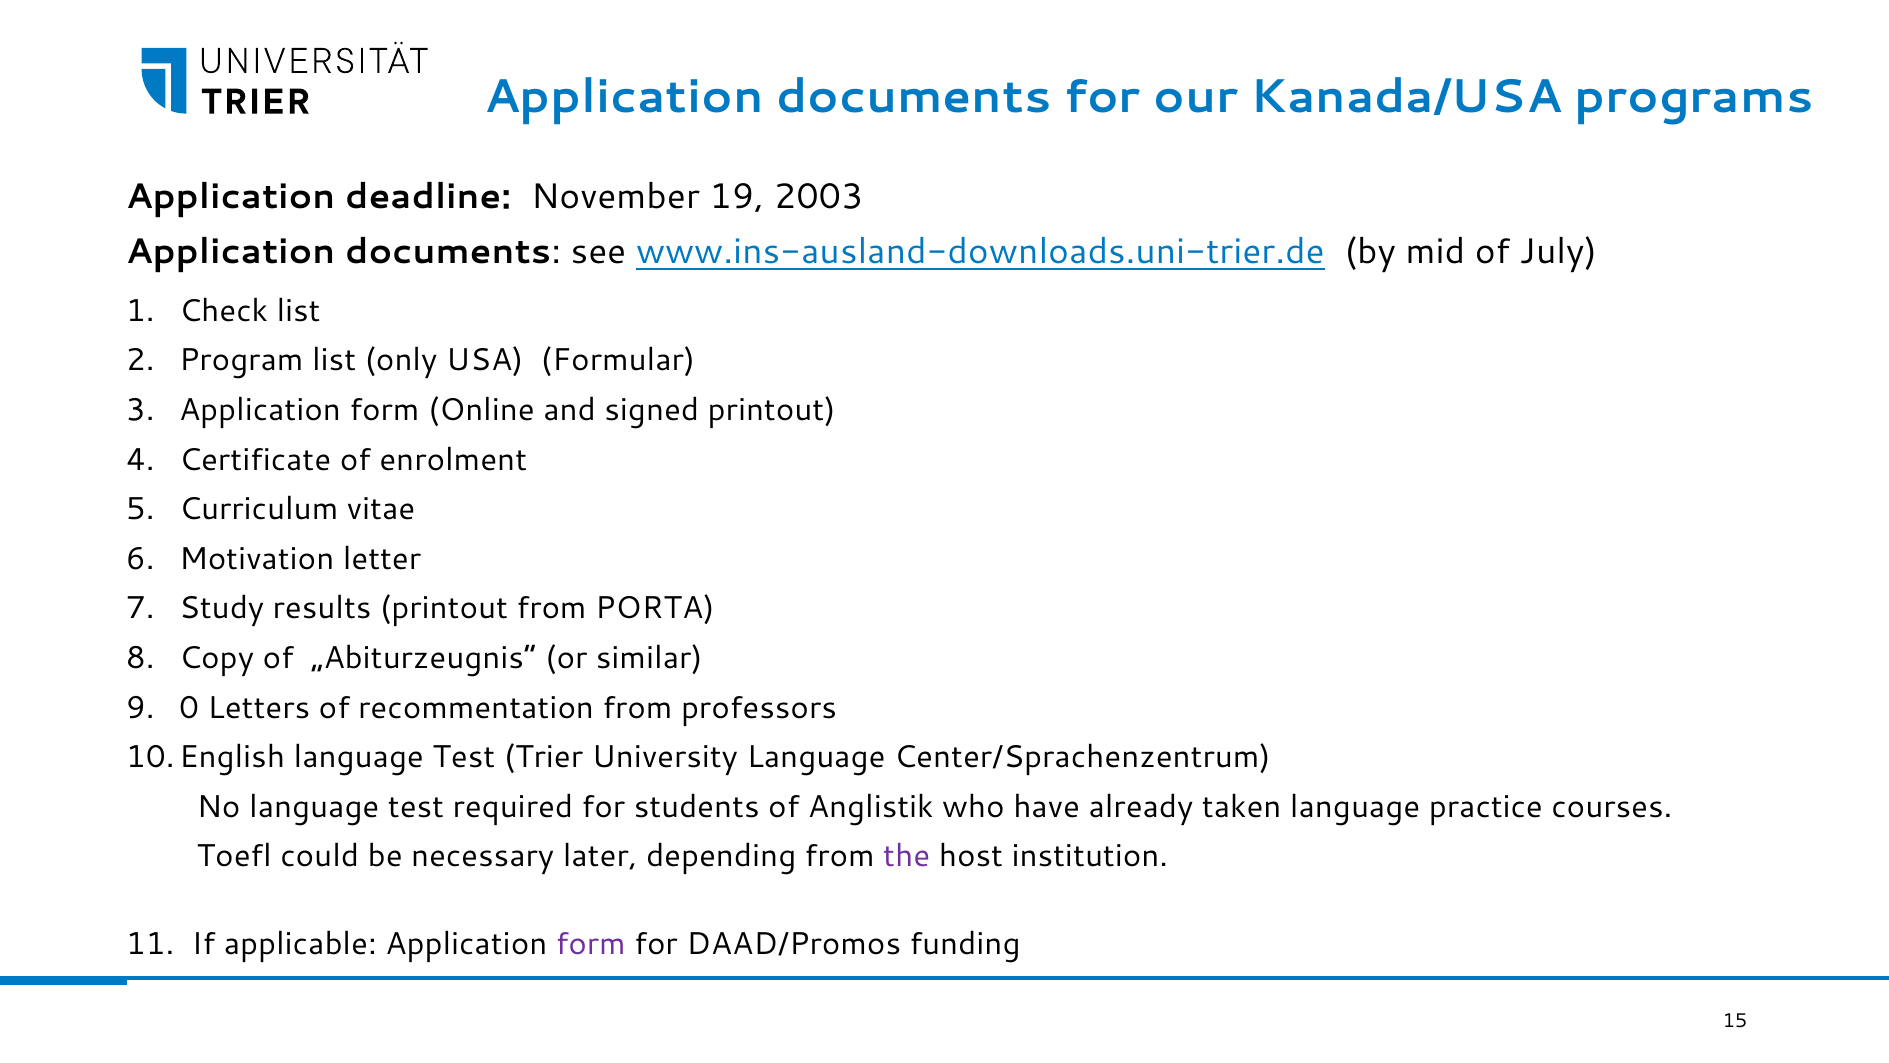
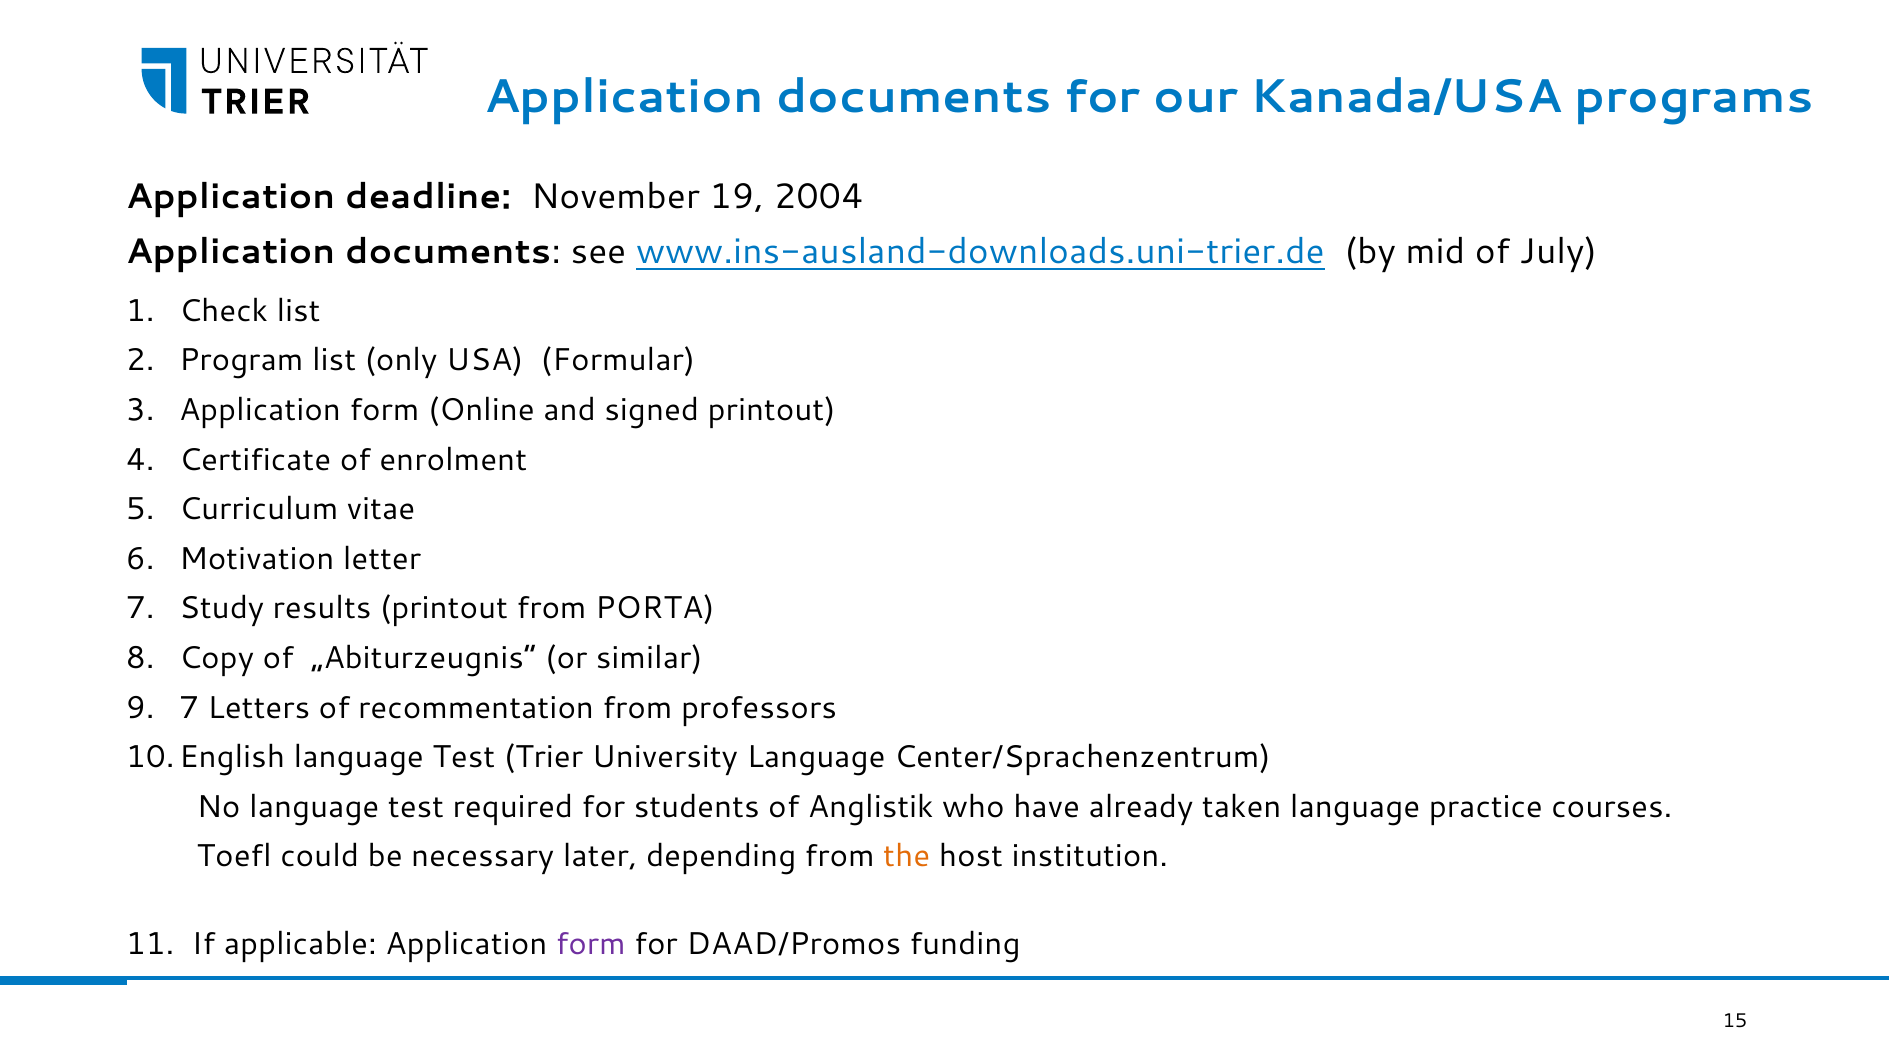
2003: 2003 -> 2004 (819, 197)
0: 0 -> 7 (189, 707)
the colour: purple -> orange (907, 856)
